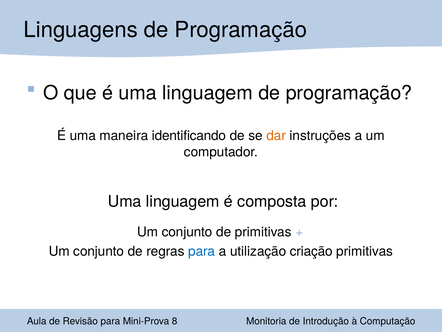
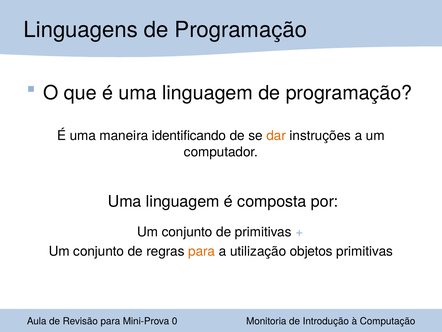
para colour: blue -> orange (202, 251)
criação: criação -> objetos (311, 251)
8: 8 -> 0 (175, 321)
